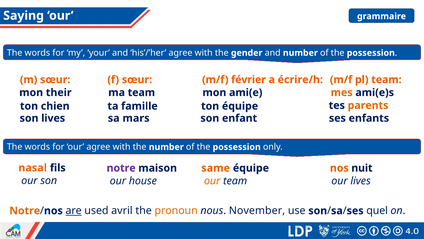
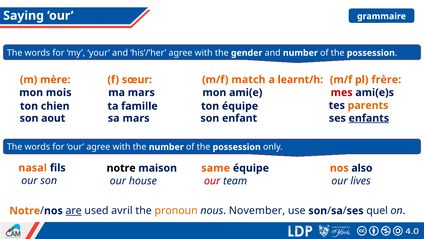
m sœur: sœur -> mère (55, 79)
février: février -> match (248, 79)
écrire/h: écrire/h -> learnt/h (300, 79)
pl team: team -> frère (386, 79)
their: their -> mois (59, 92)
ma team: team -> mars (141, 92)
mes colour: orange -> red (342, 92)
son lives: lives -> aout (53, 118)
enfants underline: none -> present (369, 118)
notre colour: purple -> black (121, 168)
nuit: nuit -> also (362, 168)
our colour: orange -> red (212, 181)
